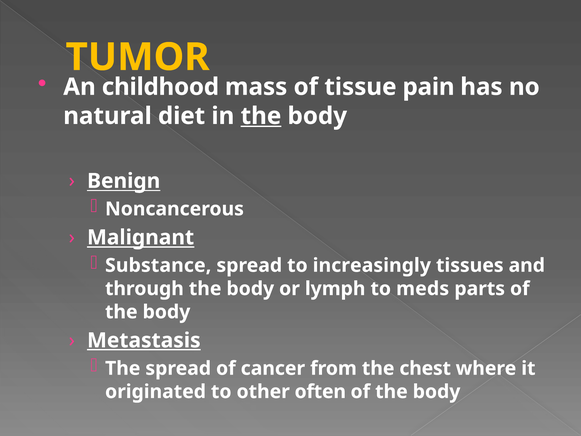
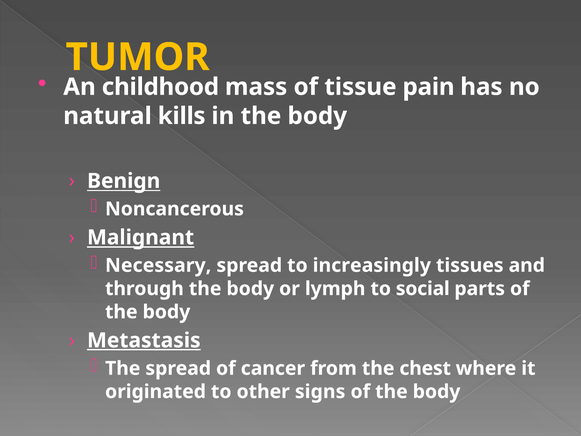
diet: diet -> kills (182, 116)
the underline: present -> none (261, 116)
Substance: Substance -> Necessary (158, 265)
meds: meds -> social (423, 289)
often: often -> signs (320, 391)
